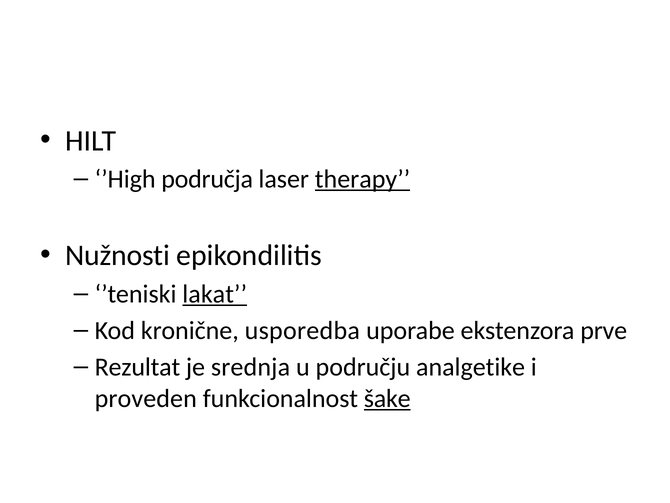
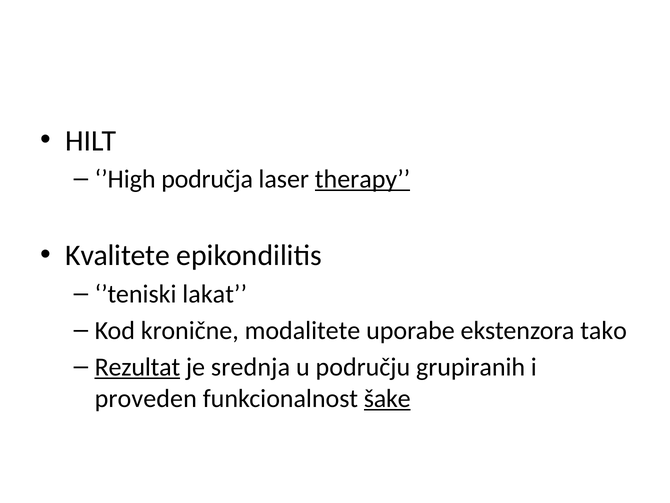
Nužnosti: Nužnosti -> Kvalitete (118, 255)
lakat underline: present -> none (215, 294)
usporedba: usporedba -> modalitete (302, 330)
prve: prve -> tako (604, 330)
Rezultat underline: none -> present (137, 367)
analgetike: analgetike -> grupiranih (471, 367)
